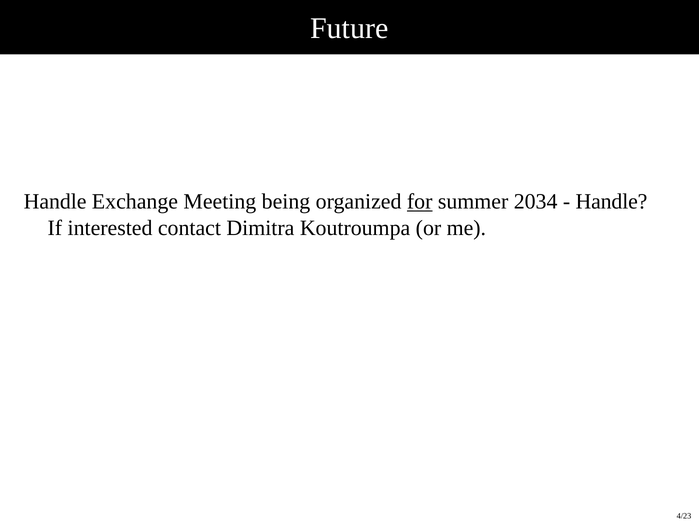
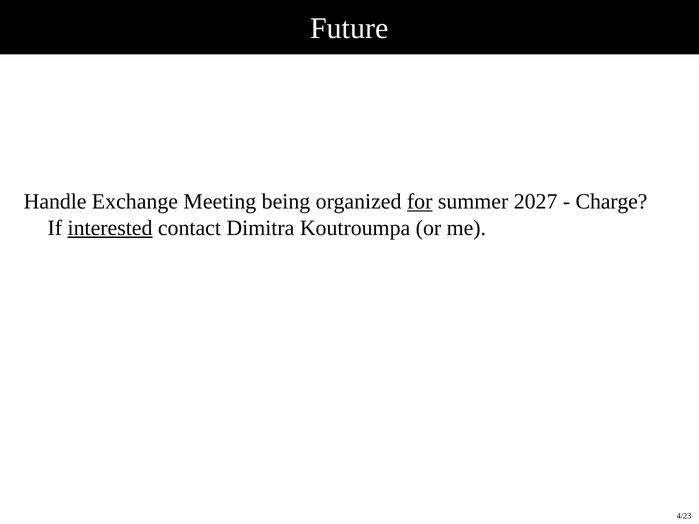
2034: 2034 -> 2027 (536, 202)
Handle: Handle -> Charge (611, 202)
interested underline: none -> present (110, 228)
